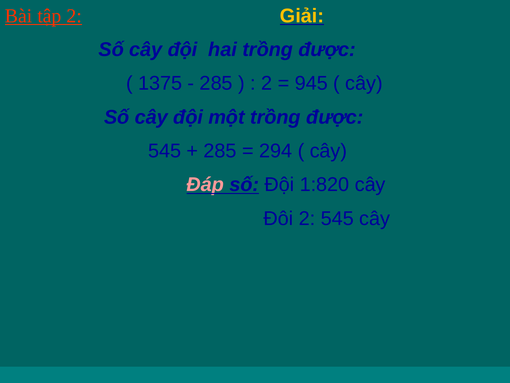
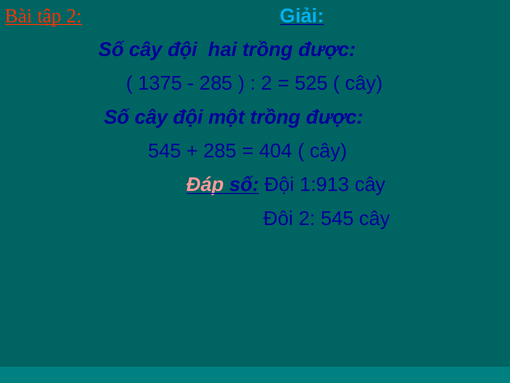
Giải colour: yellow -> light blue (302, 16)
945: 945 -> 525 (311, 83)
294: 294 -> 404 (276, 151)
1:820: 1:820 -> 1:913 (325, 184)
